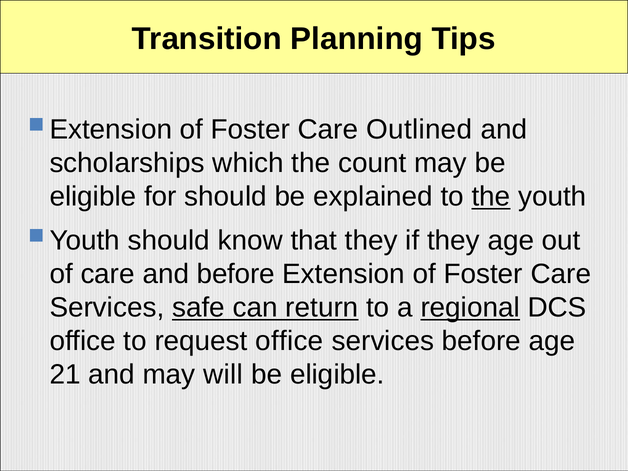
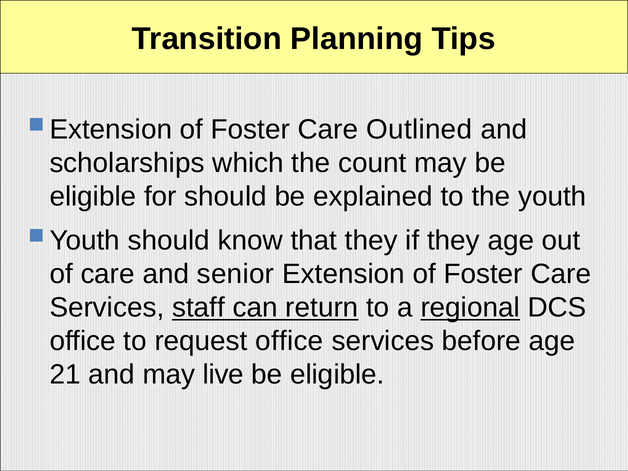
the underline: present -> none (491, 197)
and before: before -> senior (236, 274)
safe: safe -> staff (199, 308)
will: will -> live (223, 375)
